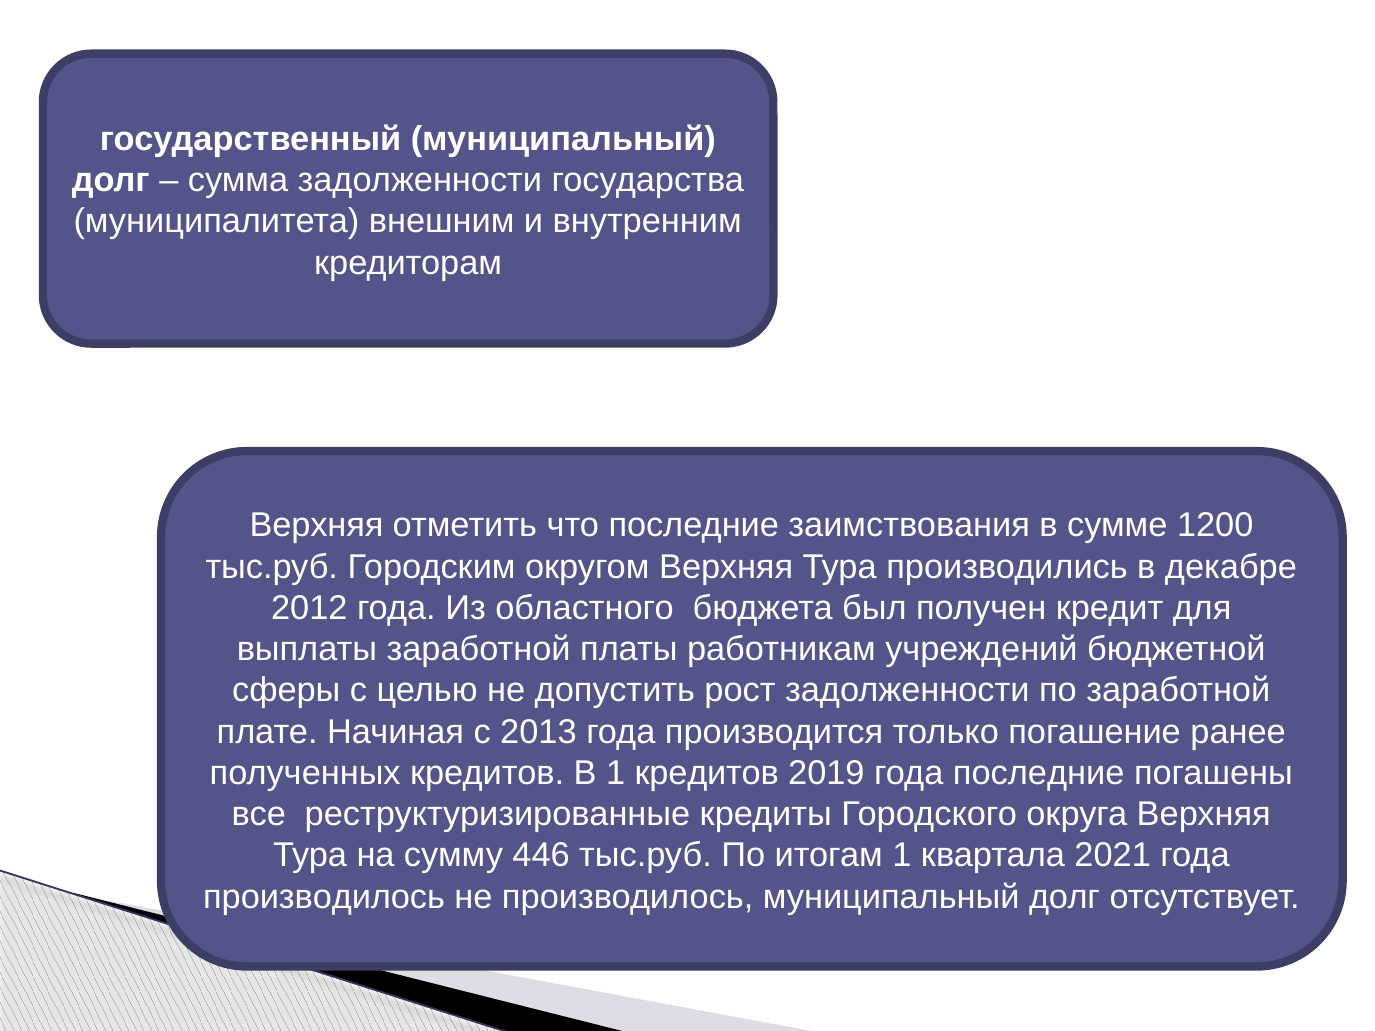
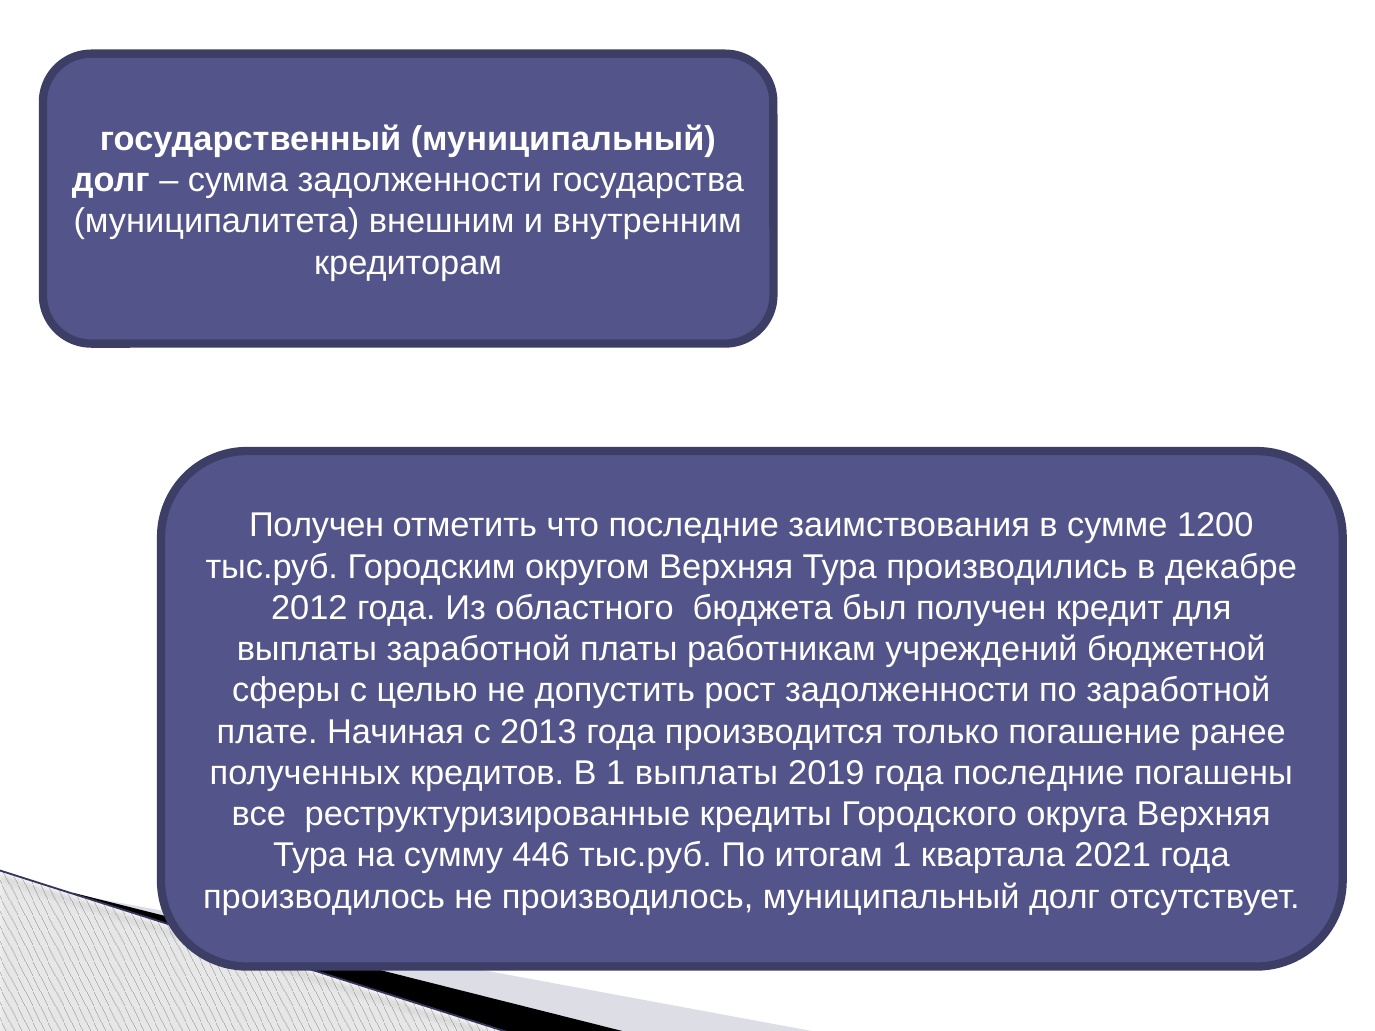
Верхняя: Верхняя -> Получен (317, 526)
1 кредитов: кредитов -> выплаты (706, 773)
